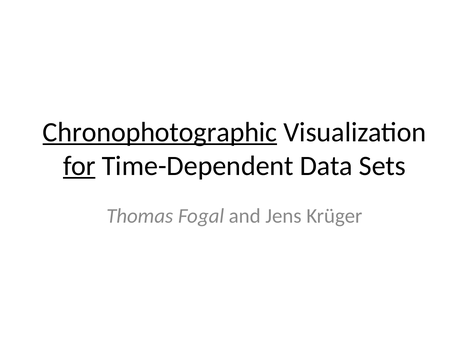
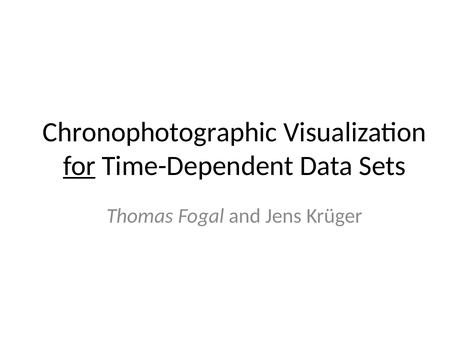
Chronophotographic underline: present -> none (160, 132)
